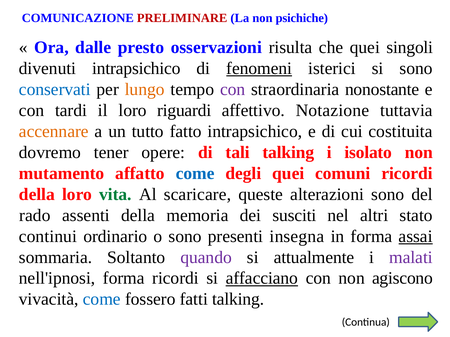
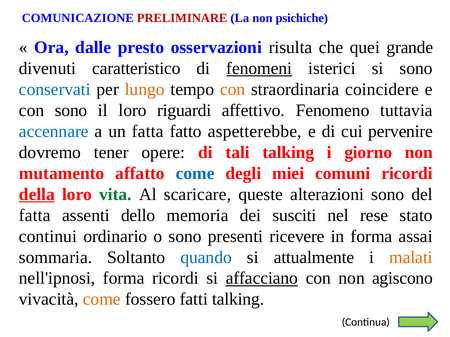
singoli: singoli -> grande (410, 48)
divenuti intrapsichico: intrapsichico -> caratteristico (136, 69)
con colour: purple -> orange (233, 90)
nonostante: nonostante -> coincidere (382, 90)
con tardi: tardi -> sono (71, 111)
Notazione: Notazione -> Fenomeno (333, 111)
accennare colour: orange -> blue (54, 132)
un tutto: tutto -> fatta (148, 132)
fatto intrapsichico: intrapsichico -> aspetterebbe (255, 132)
costituita: costituita -> pervenire (401, 132)
isolato: isolato -> giorno (368, 153)
degli quei: quei -> miei (288, 174)
della underline: none -> present (37, 195)
rado: rado -> fatta (35, 216)
assenti della: della -> dello (138, 216)
altri: altri -> rese (374, 216)
insegna: insegna -> ricevere (297, 237)
assai underline: present -> none (416, 237)
quando colour: purple -> blue (206, 258)
malati colour: purple -> orange (411, 258)
come colour: blue -> orange (102, 300)
